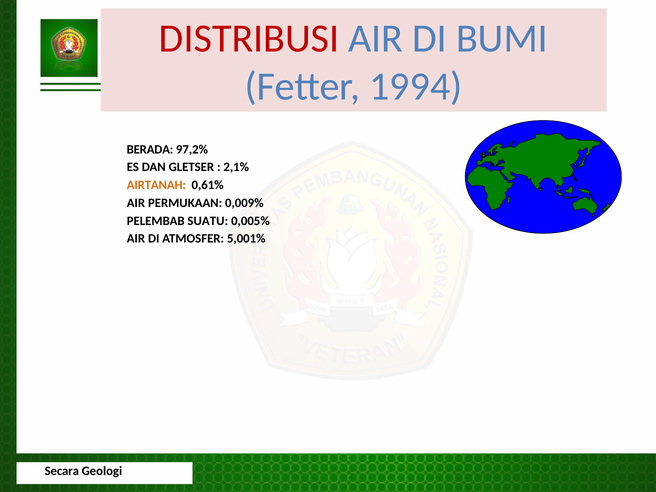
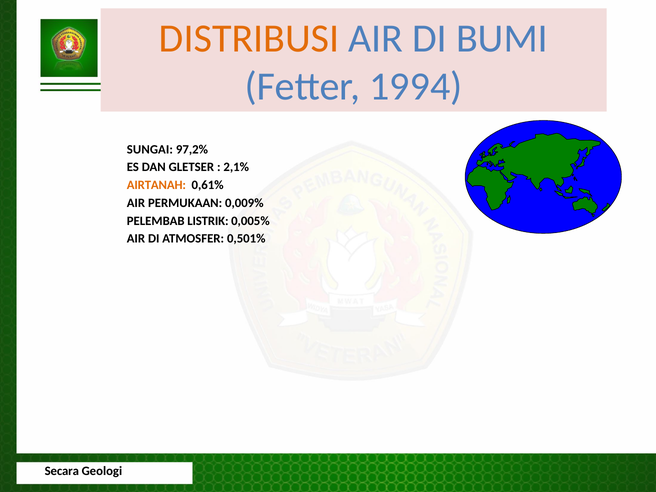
DISTRIBUSI colour: red -> orange (249, 38)
BERADA: BERADA -> SUNGAI (150, 149)
SUATU: SUATU -> LISTRIK (208, 221)
5,001%: 5,001% -> 0,501% (246, 239)
